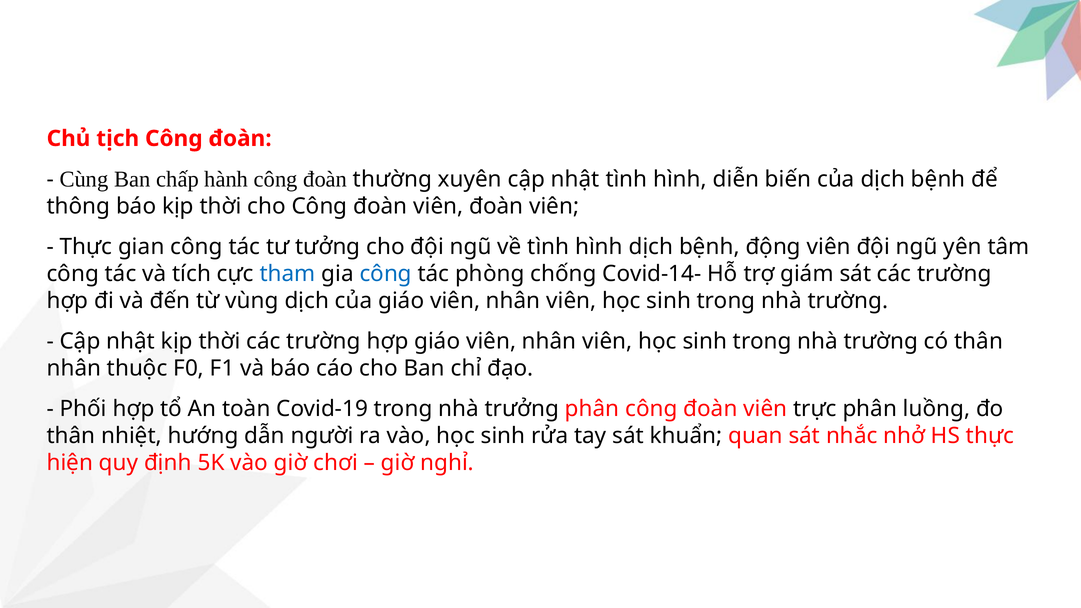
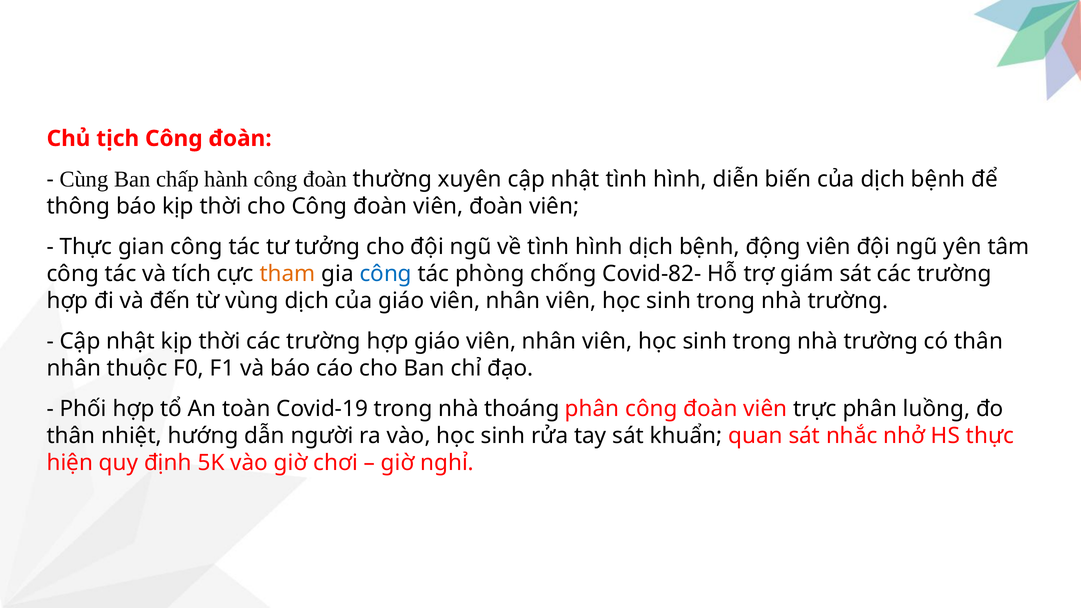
tham colour: blue -> orange (287, 274)
Covid-14-: Covid-14- -> Covid-82- (652, 274)
trưởng: trưởng -> thoáng (522, 409)
